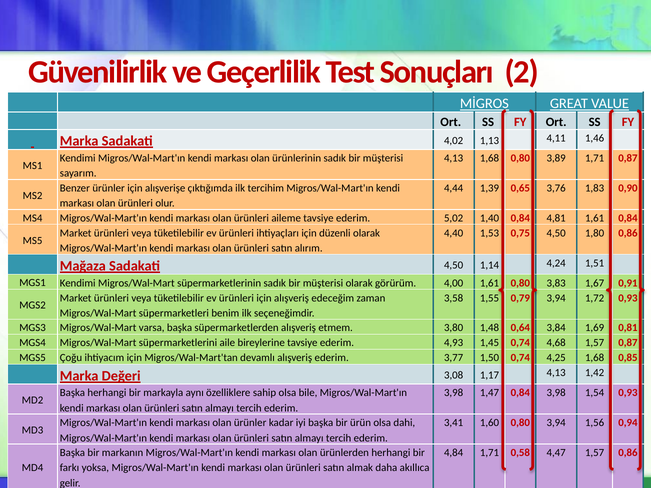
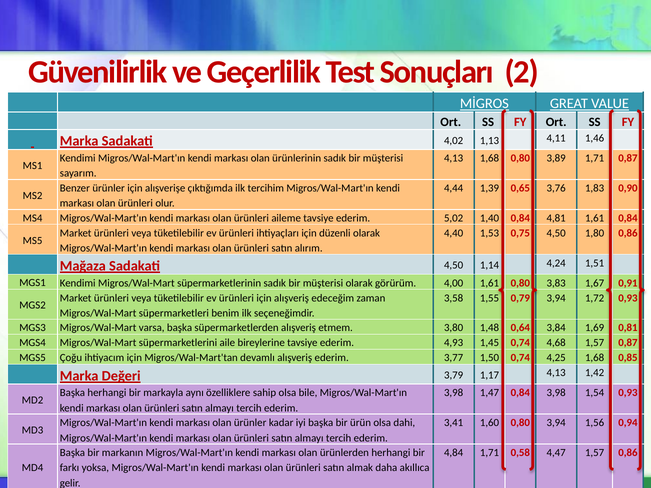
3,08: 3,08 -> 3,79 (454, 375)
